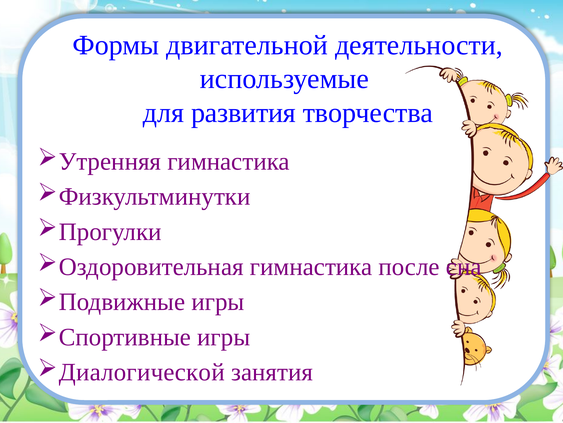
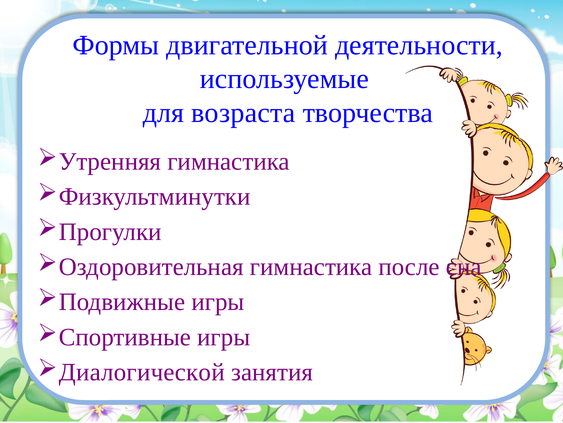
развития: развития -> возраста (243, 113)
